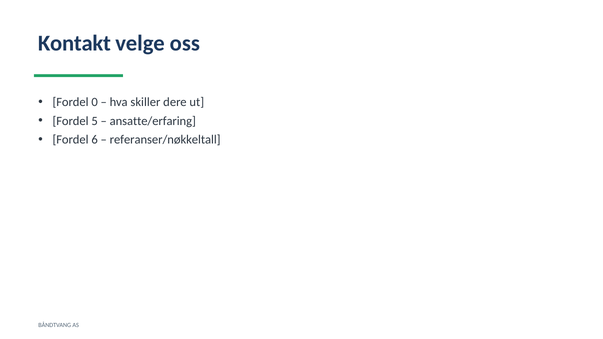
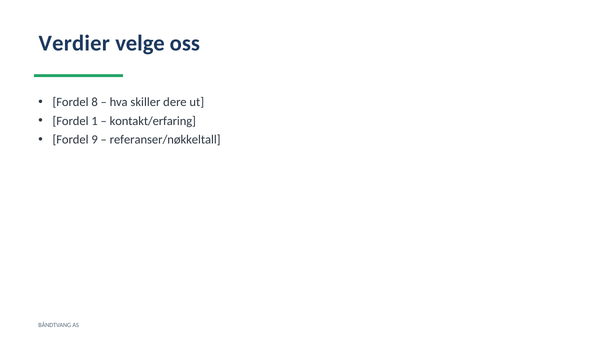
Kontakt: Kontakt -> Verdier (74, 43)
0: 0 -> 8 (95, 102)
5: 5 -> 1 (95, 121)
ansatte/erfaring: ansatte/erfaring -> kontakt/erfaring (153, 121)
6: 6 -> 9 (95, 140)
